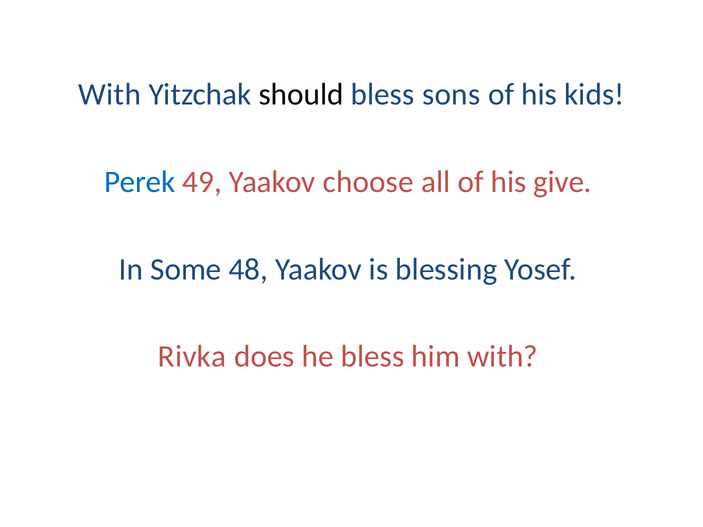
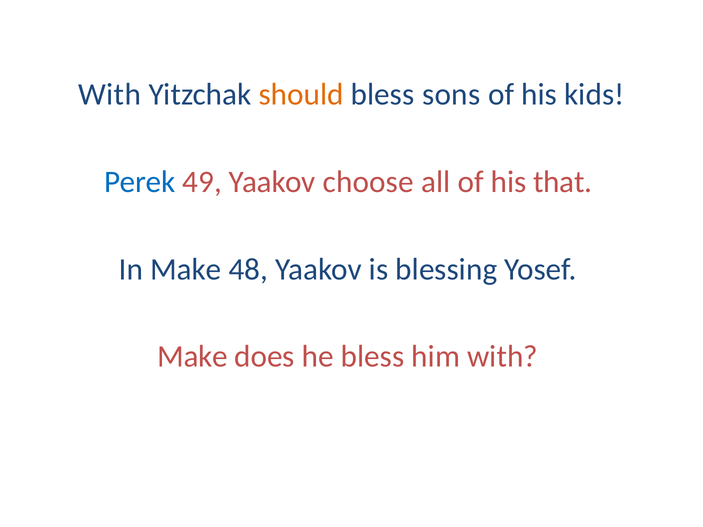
should colour: black -> orange (301, 94)
give: give -> that (563, 182)
In Some: Some -> Make (186, 269)
Rivka: Rivka -> Make (192, 357)
